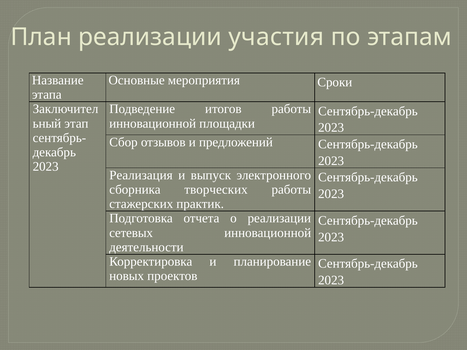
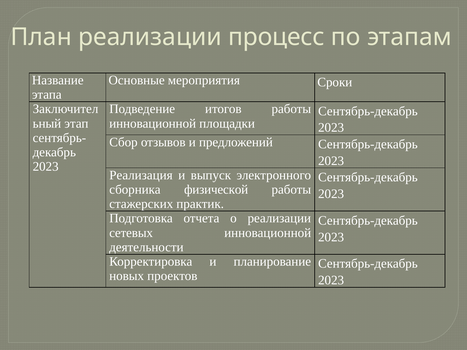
участия: участия -> процесс (276, 37)
творческих: творческих -> физической (216, 190)
